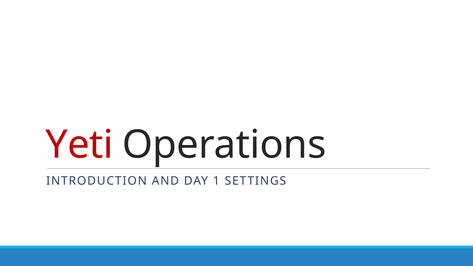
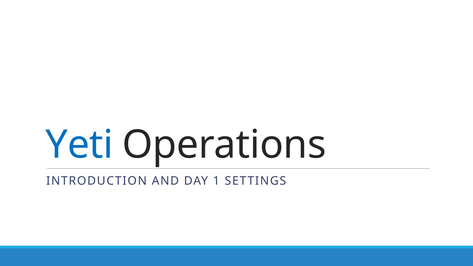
Yeti colour: red -> blue (79, 145)
